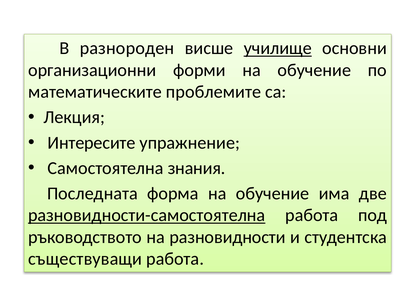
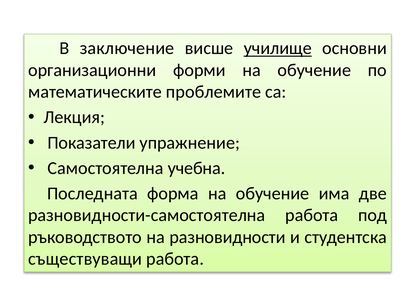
разнороден: разнороден -> заключение (127, 48)
Интересите: Интересите -> Показатели (92, 143)
знания: знания -> учебна (197, 168)
разновидности-самостоятелна underline: present -> none (147, 215)
